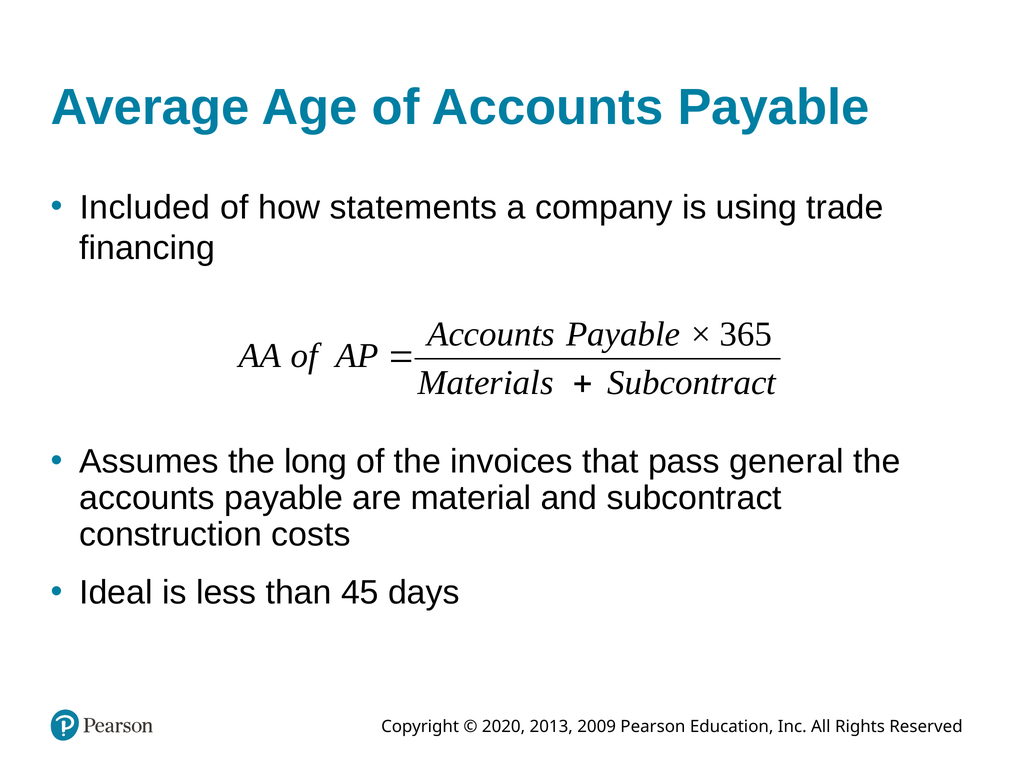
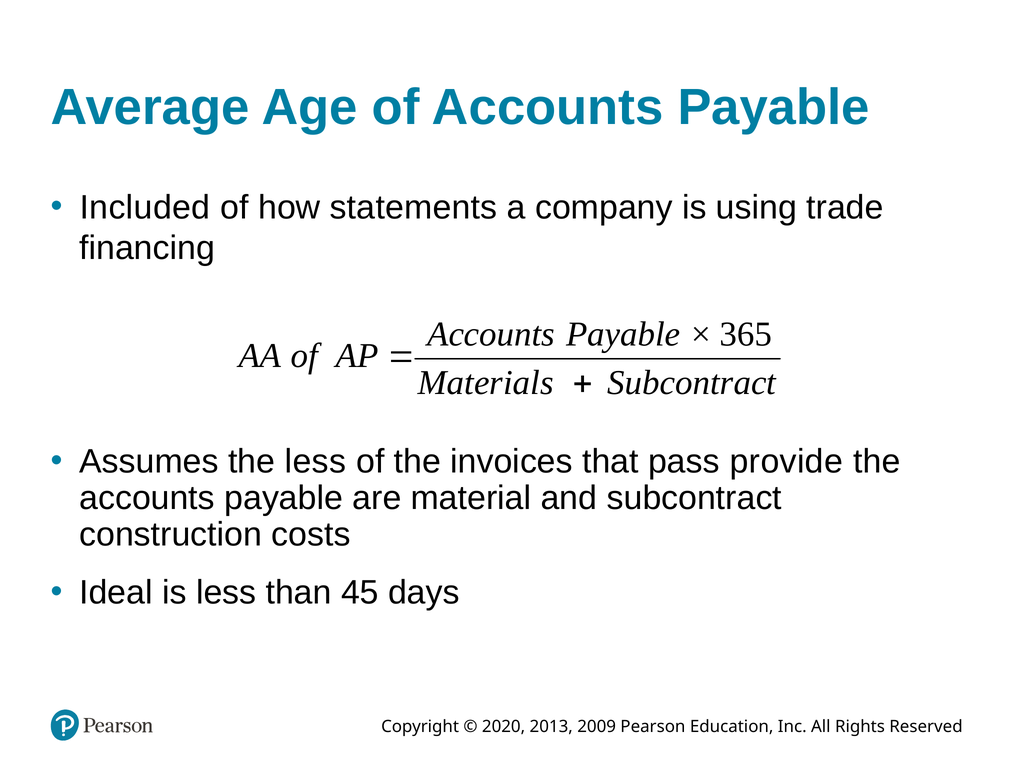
the long: long -> less (315, 461)
general: general -> provide (786, 461)
